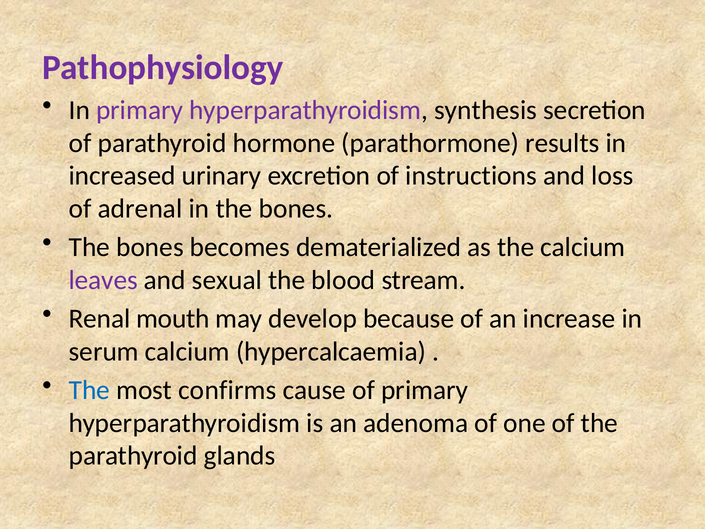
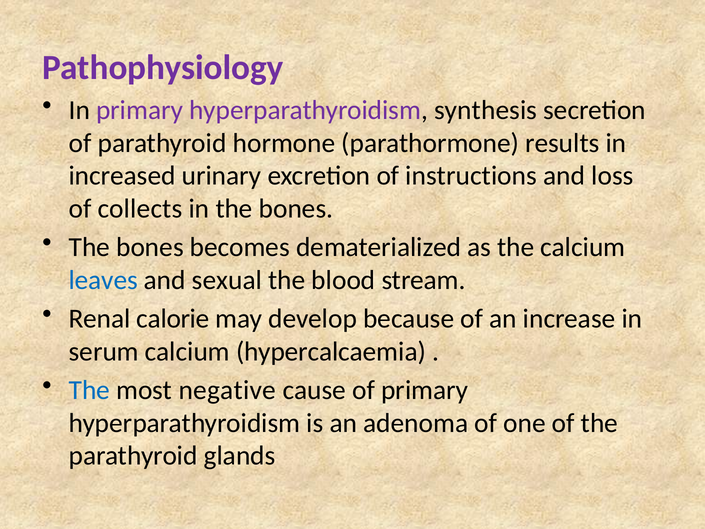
adrenal: adrenal -> collects (140, 209)
leaves colour: purple -> blue (103, 280)
mouth: mouth -> calorie (173, 319)
confirms: confirms -> negative (227, 390)
